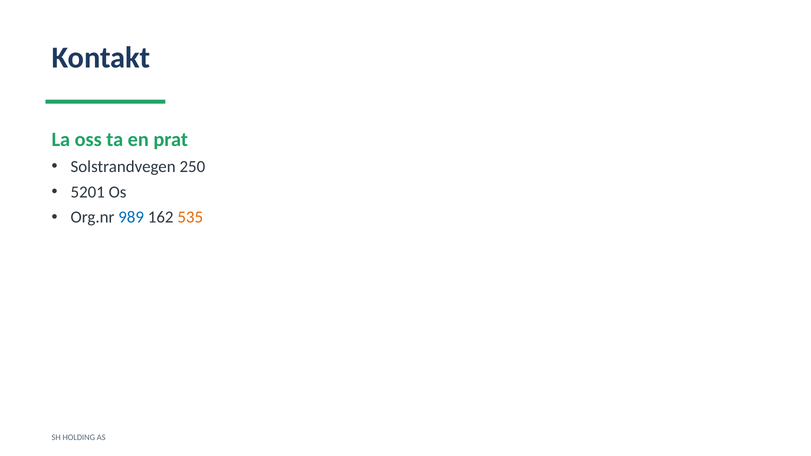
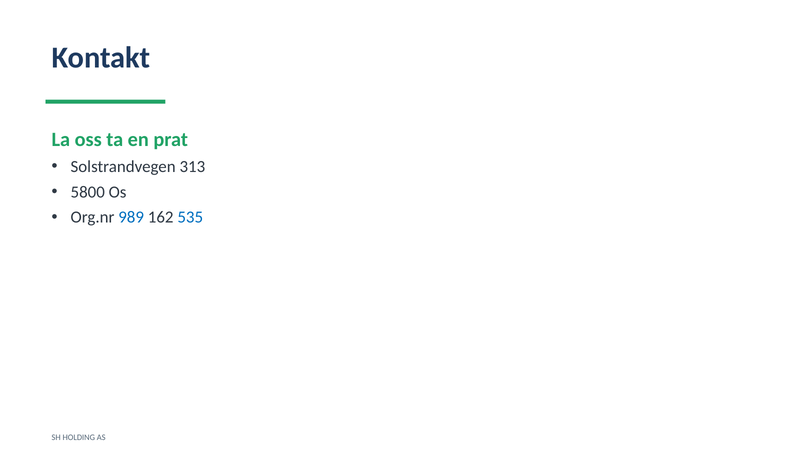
250: 250 -> 313 (192, 167)
5201: 5201 -> 5800 (88, 192)
535 colour: orange -> blue (190, 217)
